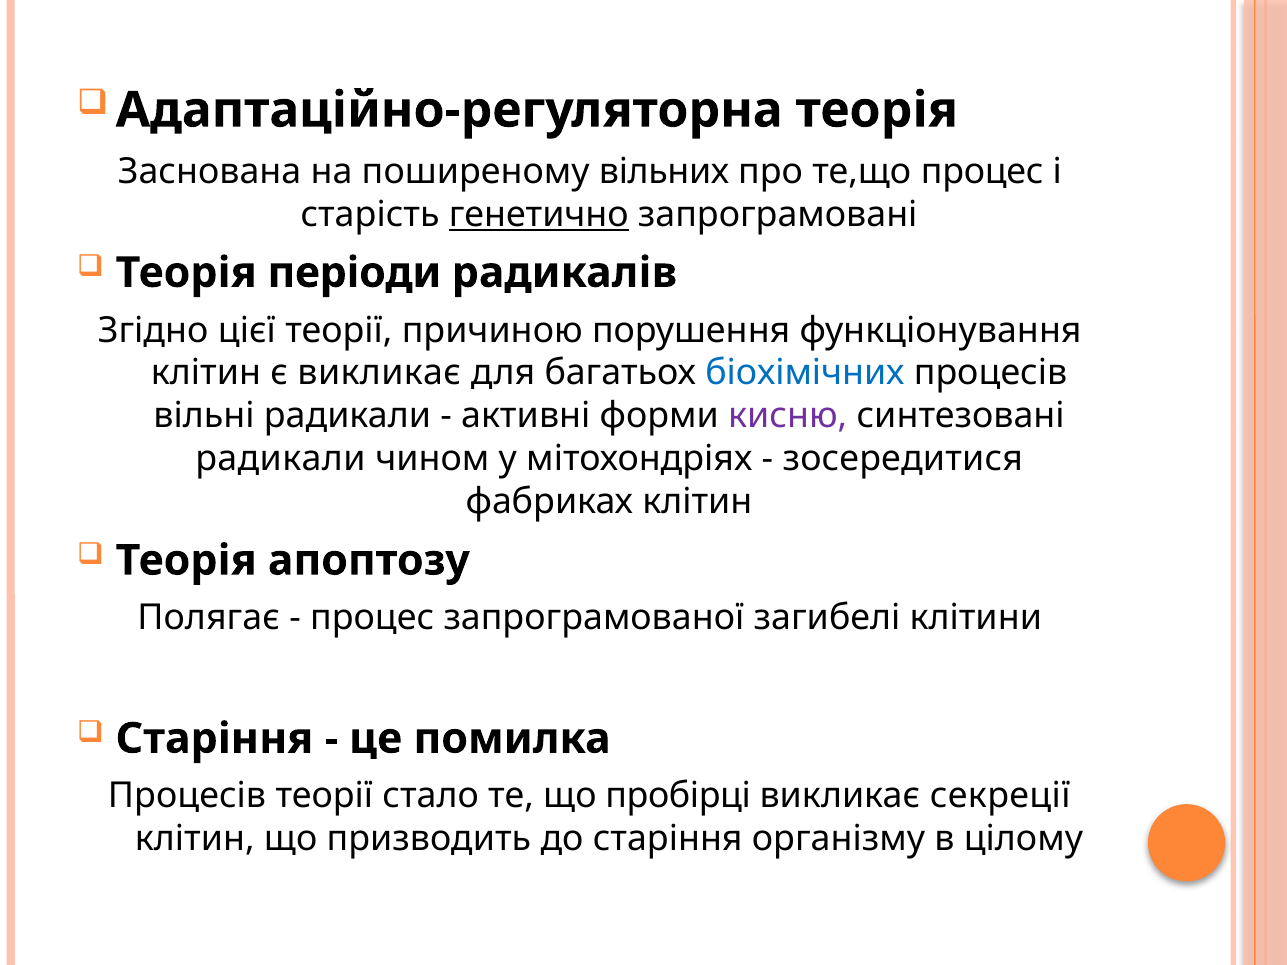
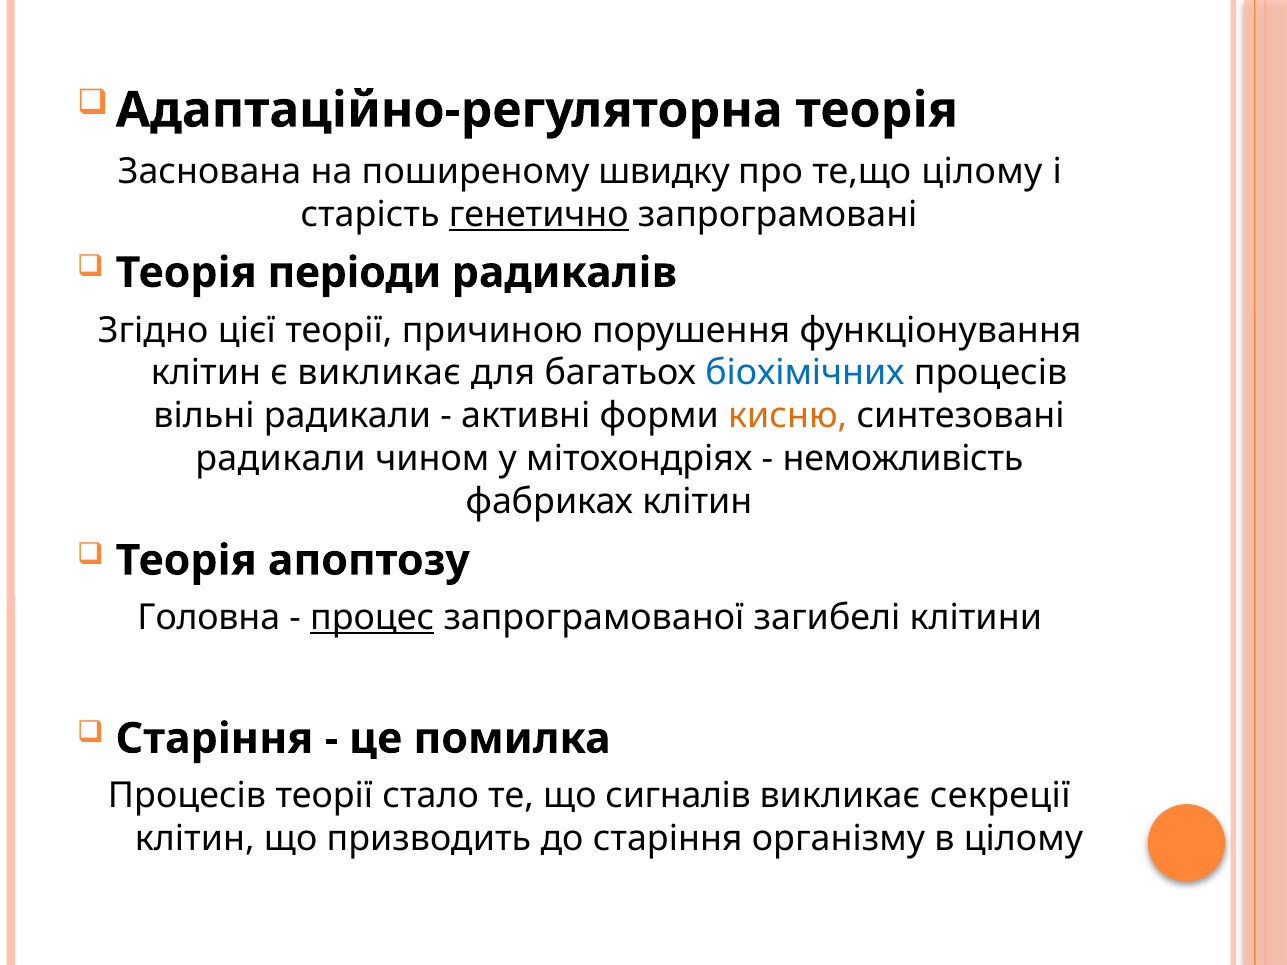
вільних: вільних -> швидку (664, 171)
те,що процес: процес -> цілому (982, 171)
кисню colour: purple -> orange (788, 416)
зосередитися: зосередитися -> неможливість (903, 459)
Полягає: Полягає -> Головна (209, 618)
процес underline: none -> present (372, 618)
пробірці: пробірці -> сигналів (678, 796)
